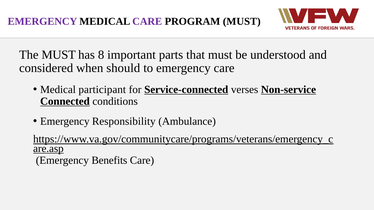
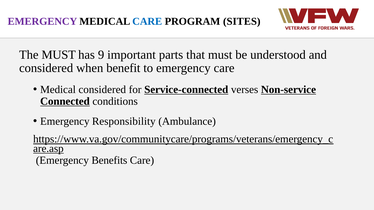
CARE colour: purple -> blue (147, 21)
PROGRAM MUST: MUST -> SITES (242, 21)
8: 8 -> 9 (101, 55)
should: should -> benefit (123, 68)
Medical participant: participant -> considered (102, 90)
